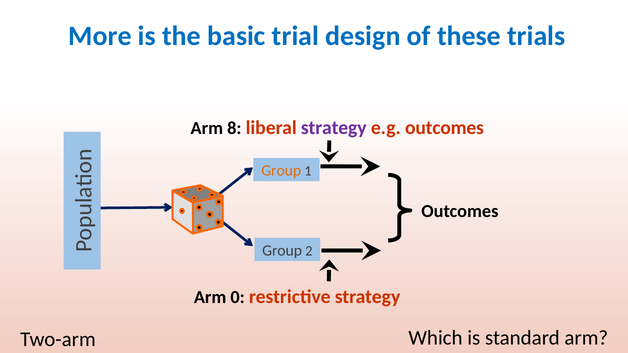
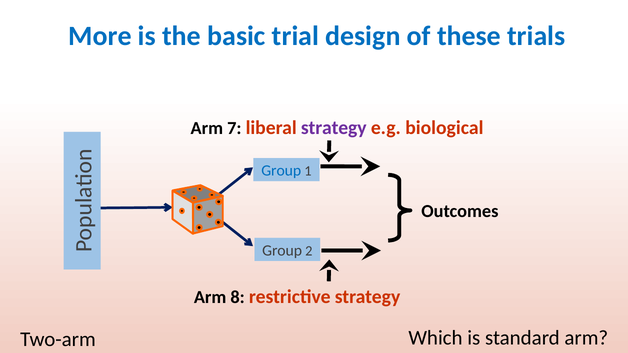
8: 8 -> 7 (234, 128)
e.g outcomes: outcomes -> biological (444, 128)
Group colour: orange -> blue (281, 171)
0: 0 -> 8 (238, 297)
